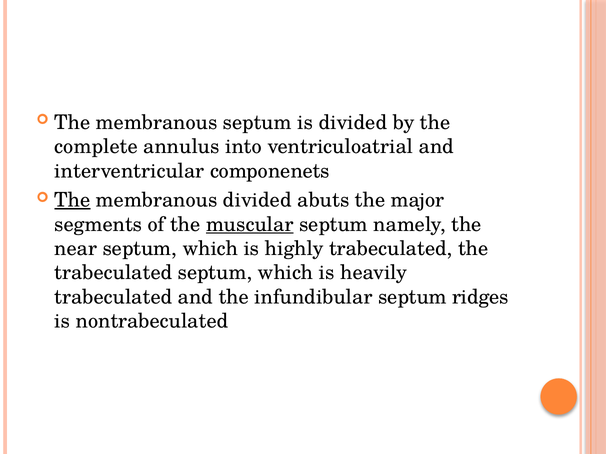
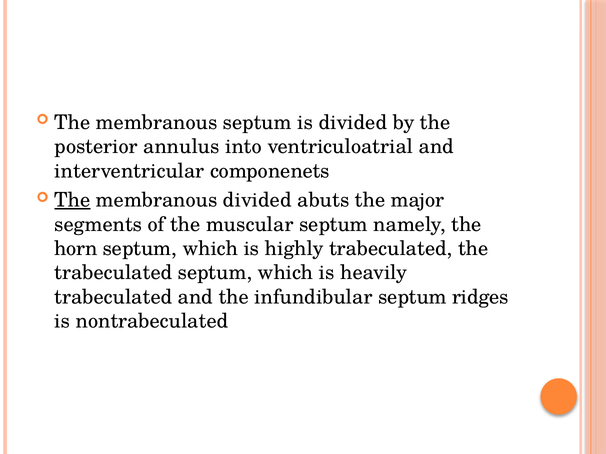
complete: complete -> posterior (96, 147)
muscular underline: present -> none (250, 225)
near: near -> horn (76, 249)
